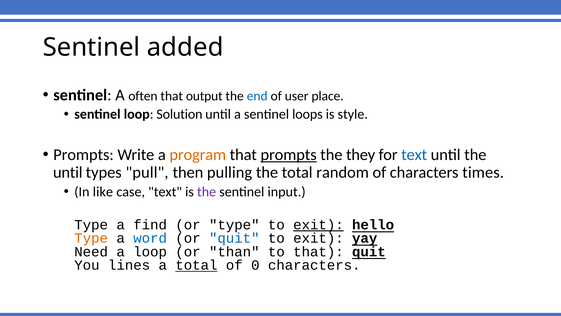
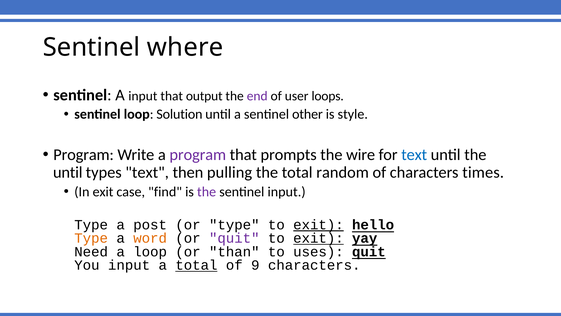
added: added -> where (185, 47)
A often: often -> input (143, 96)
end colour: blue -> purple (257, 96)
place: place -> loops (328, 96)
loops: loops -> other (307, 114)
Prompts: Prompts -> Program (84, 154)
program colour: orange -> purple (198, 154)
prompts underline: present -> none (289, 154)
they: they -> wire (361, 154)
types pull: pull -> text (147, 172)
In like: like -> exit (103, 191)
case text: text -> find (165, 191)
find: find -> post (150, 225)
word colour: blue -> orange (150, 238)
quit colour: blue -> purple (234, 238)
exit underline: none -> present (318, 238)
to that: that -> uses (318, 251)
You lines: lines -> input (129, 265)
0: 0 -> 9 (255, 265)
